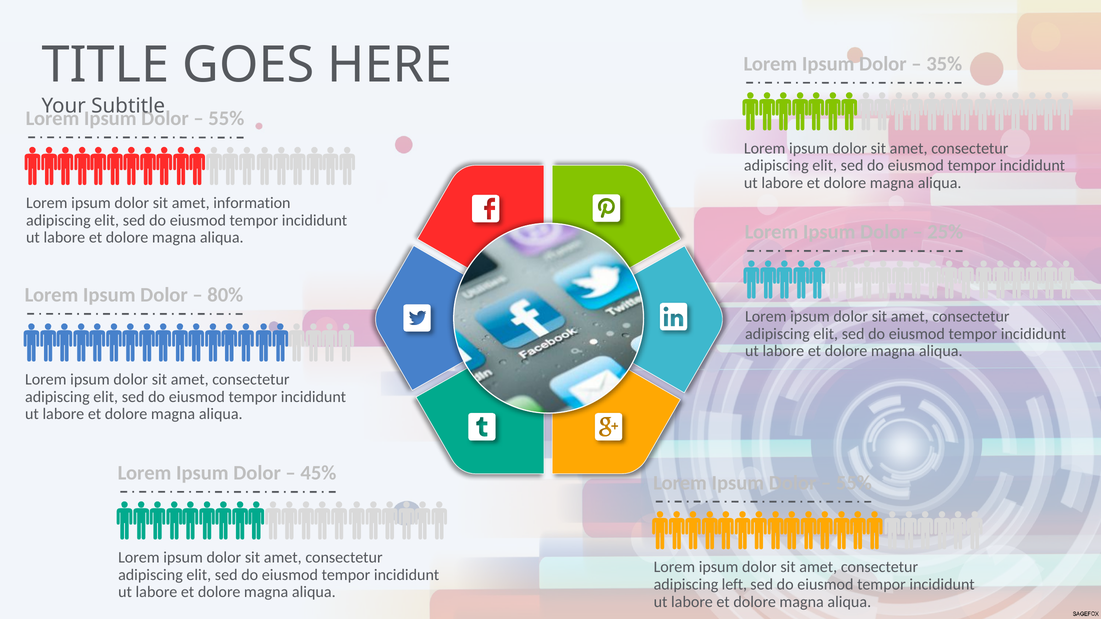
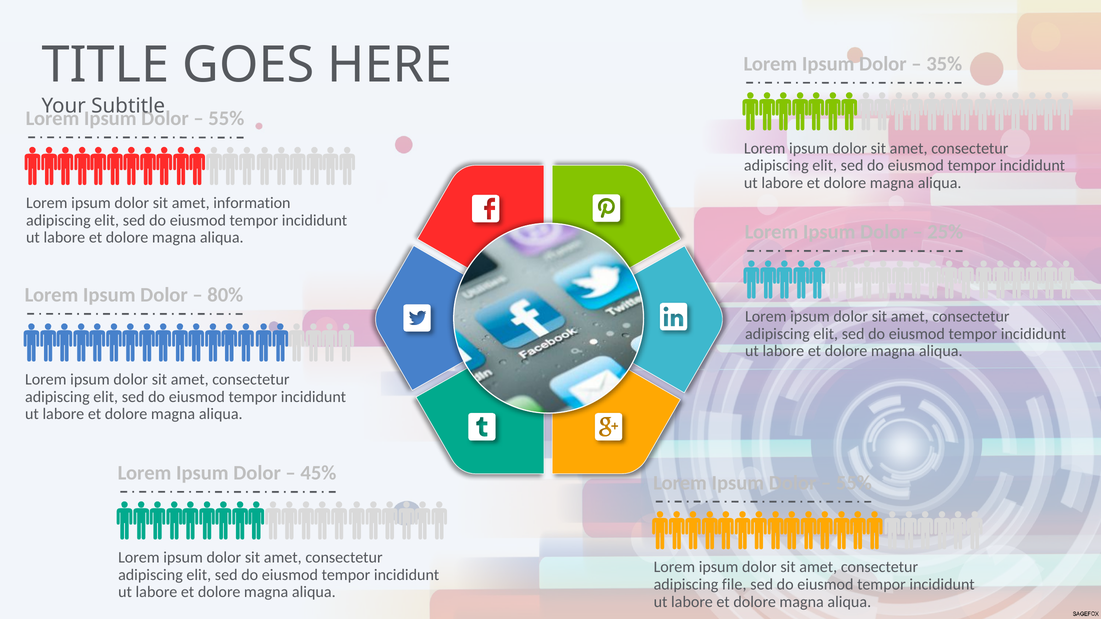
left: left -> file (734, 585)
